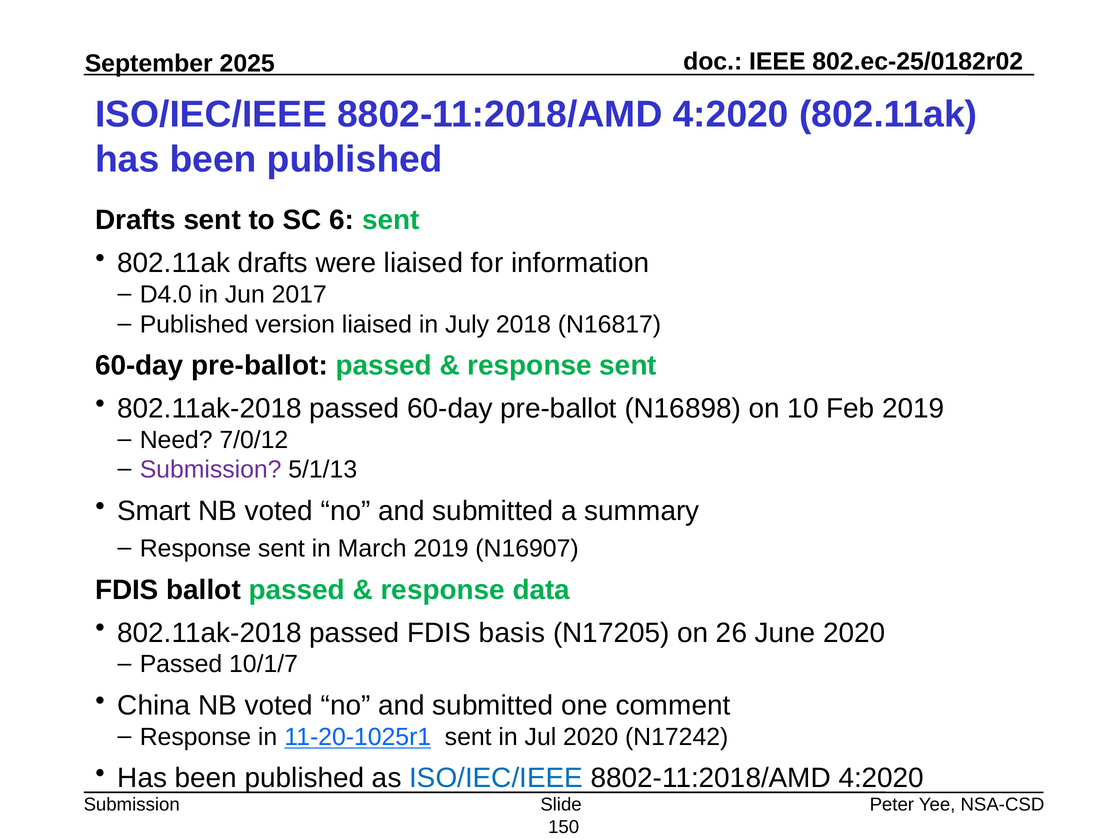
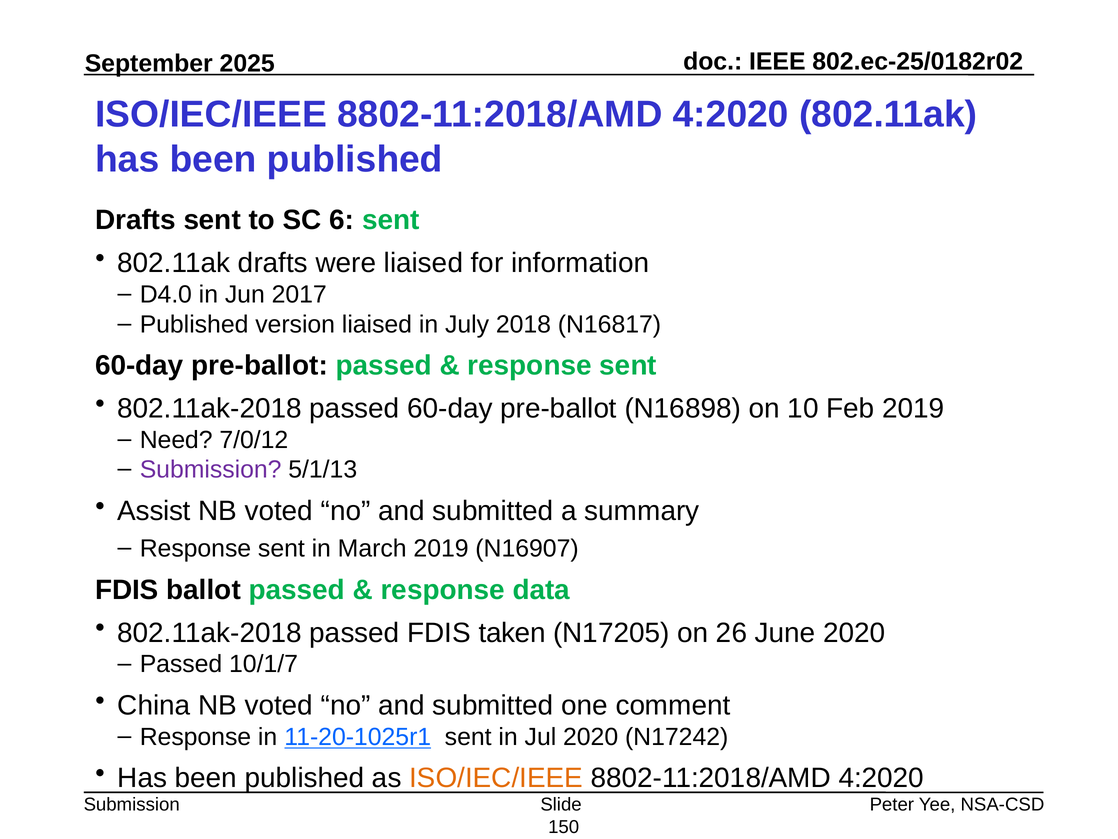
Smart: Smart -> Assist (154, 511)
basis: basis -> taken (512, 632)
ISO/IEC/IEEE colour: blue -> orange (496, 778)
